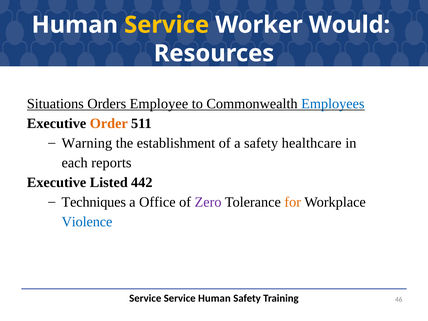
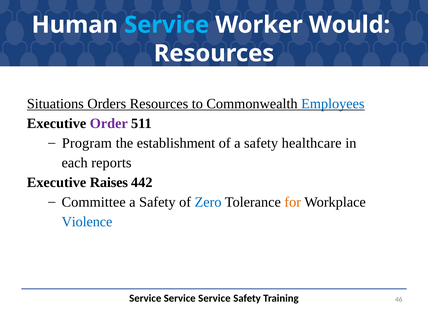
Service colour: yellow -> light blue (167, 25)
Orders Employee: Employee -> Resources (159, 104)
Order colour: orange -> purple (109, 123)
Warning: Warning -> Program (87, 143)
Listed: Listed -> Raises (109, 182)
Techniques: Techniques -> Committee (94, 202)
Office: Office -> Safety (157, 202)
Zero colour: purple -> blue (208, 202)
Human: Human -> Service (214, 298)
